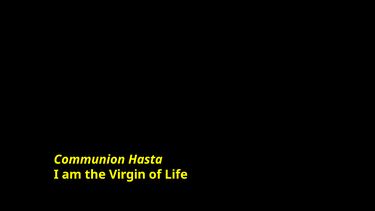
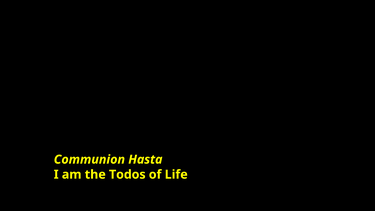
Virgin: Virgin -> Todos (127, 174)
